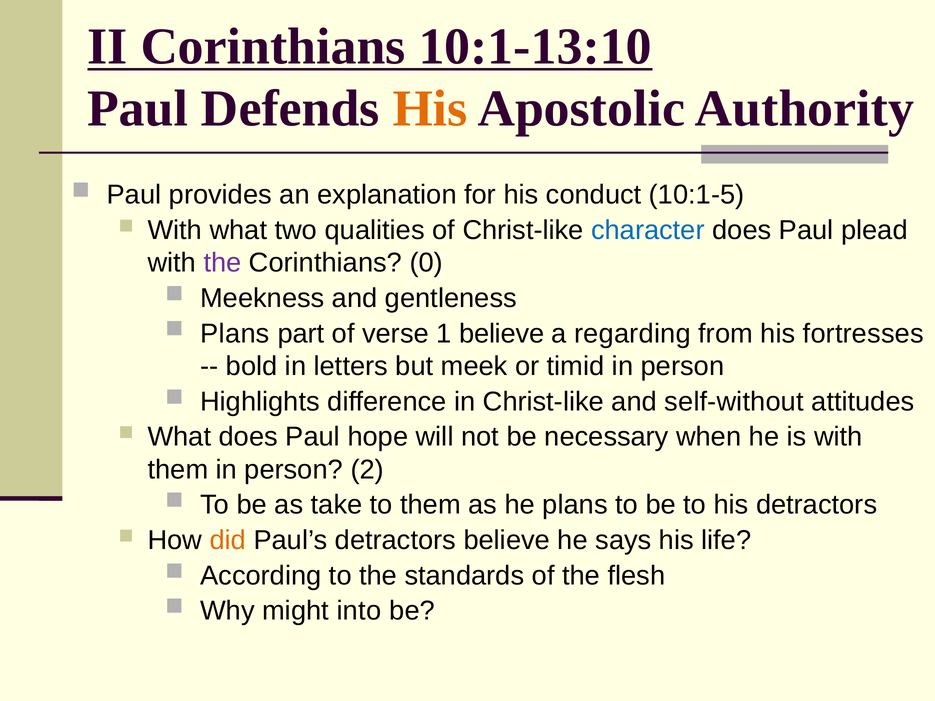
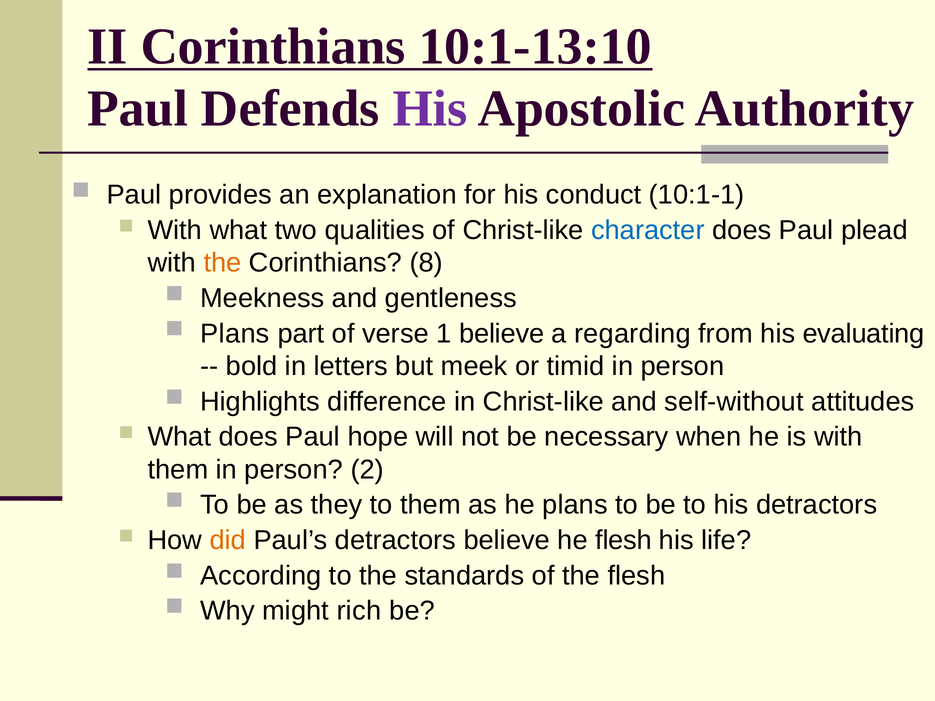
His colour: orange -> purple (430, 109)
10:1-5: 10:1-5 -> 10:1-1 (697, 195)
the colour: purple -> orange (222, 263)
0: 0 -> 8 (426, 263)
fortresses: fortresses -> evaluating (864, 334)
take: take -> they (337, 505)
he says: says -> flesh (624, 540)
into: into -> rich (359, 611)
